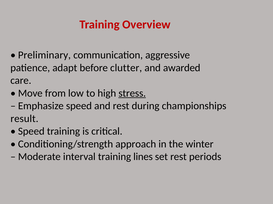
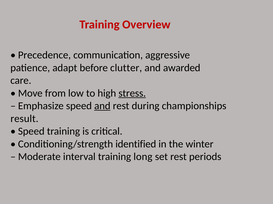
Preliminary: Preliminary -> Precedence (44, 55)
and underline: none -> present (102, 106)
approach: approach -> identified (136, 144)
lines: lines -> long (143, 157)
